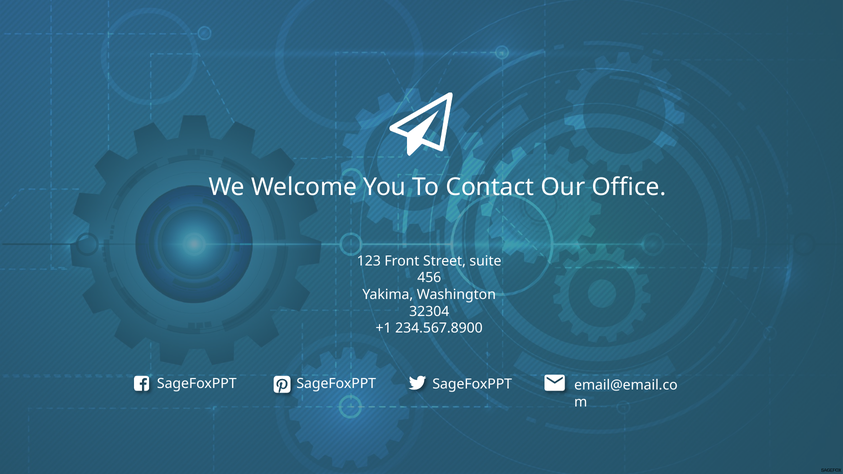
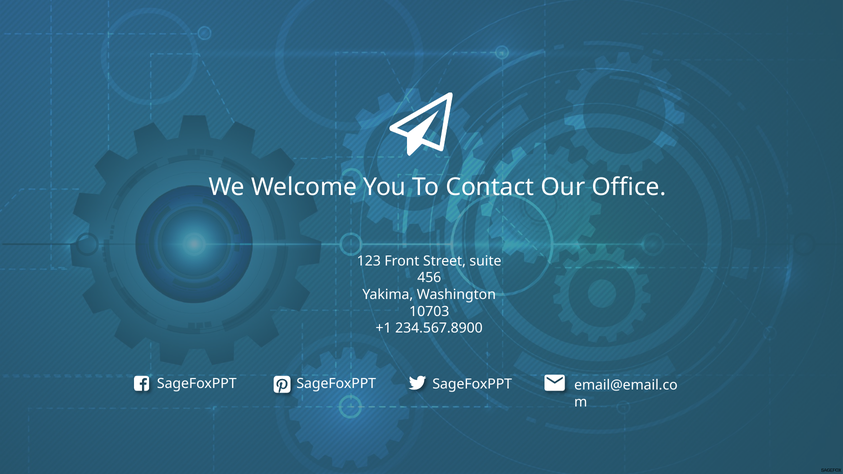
32304: 32304 -> 10703 (429, 312)
